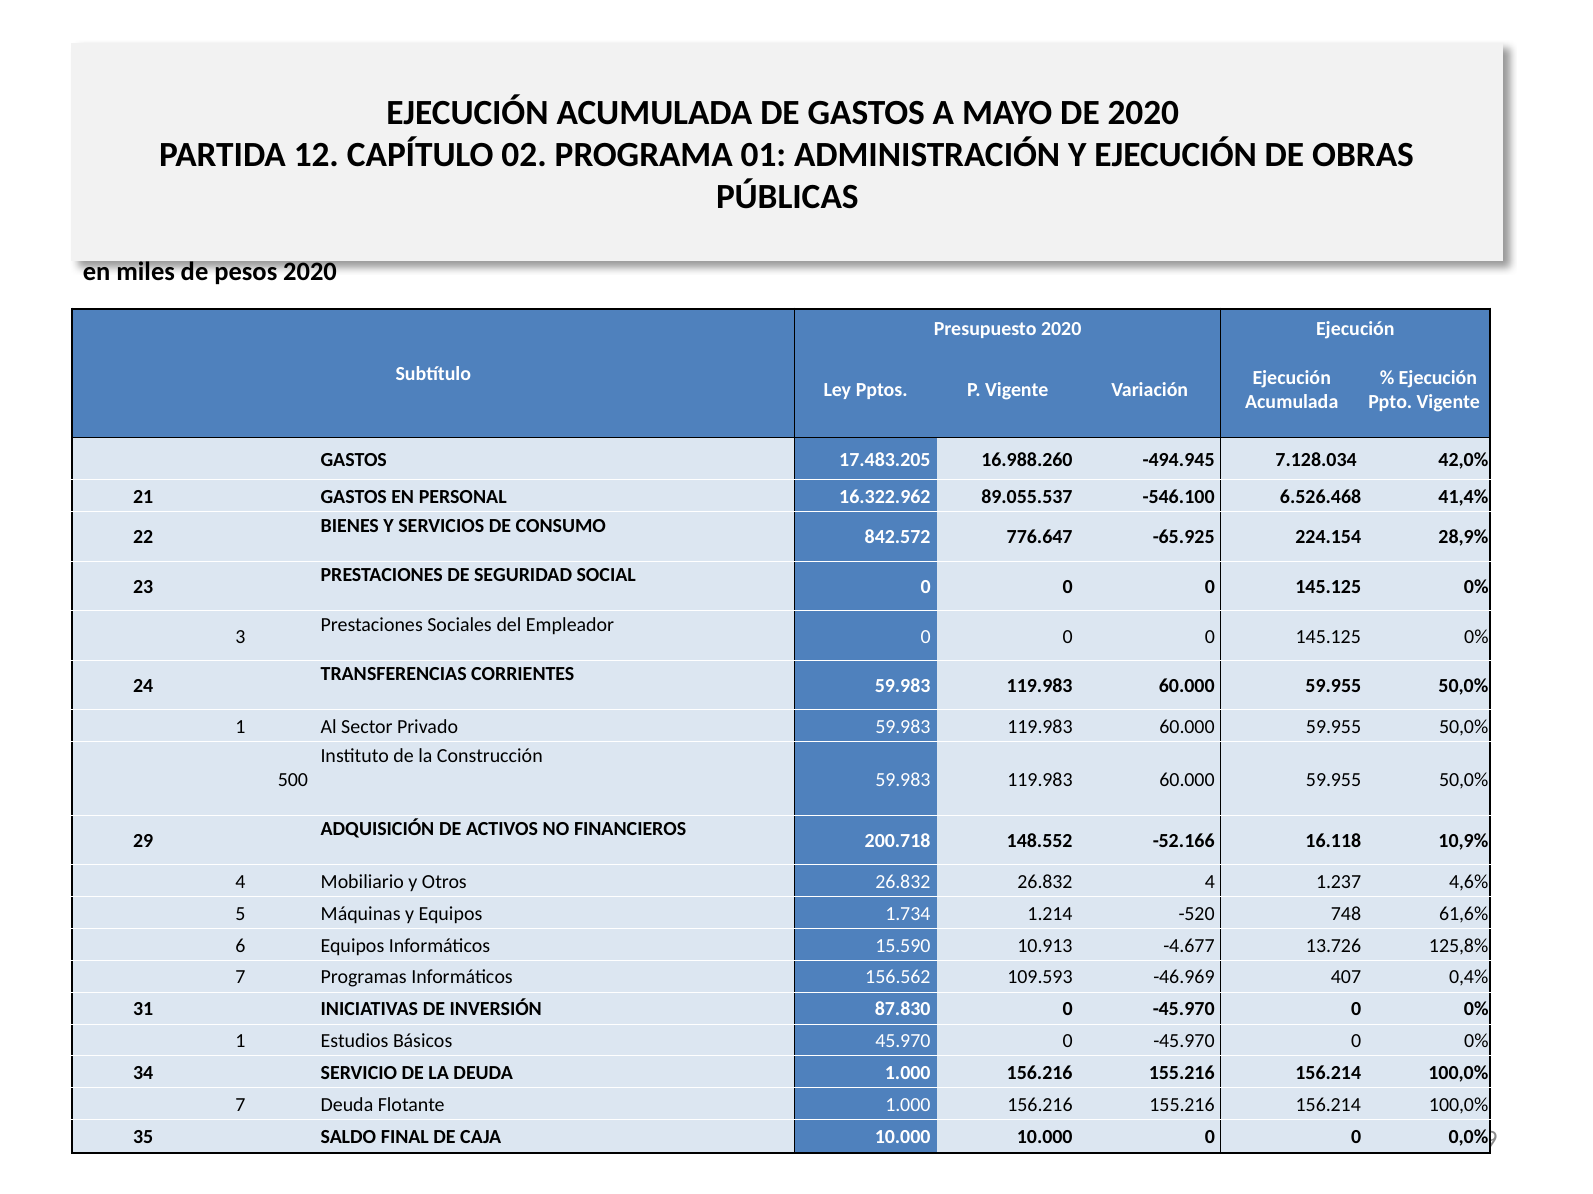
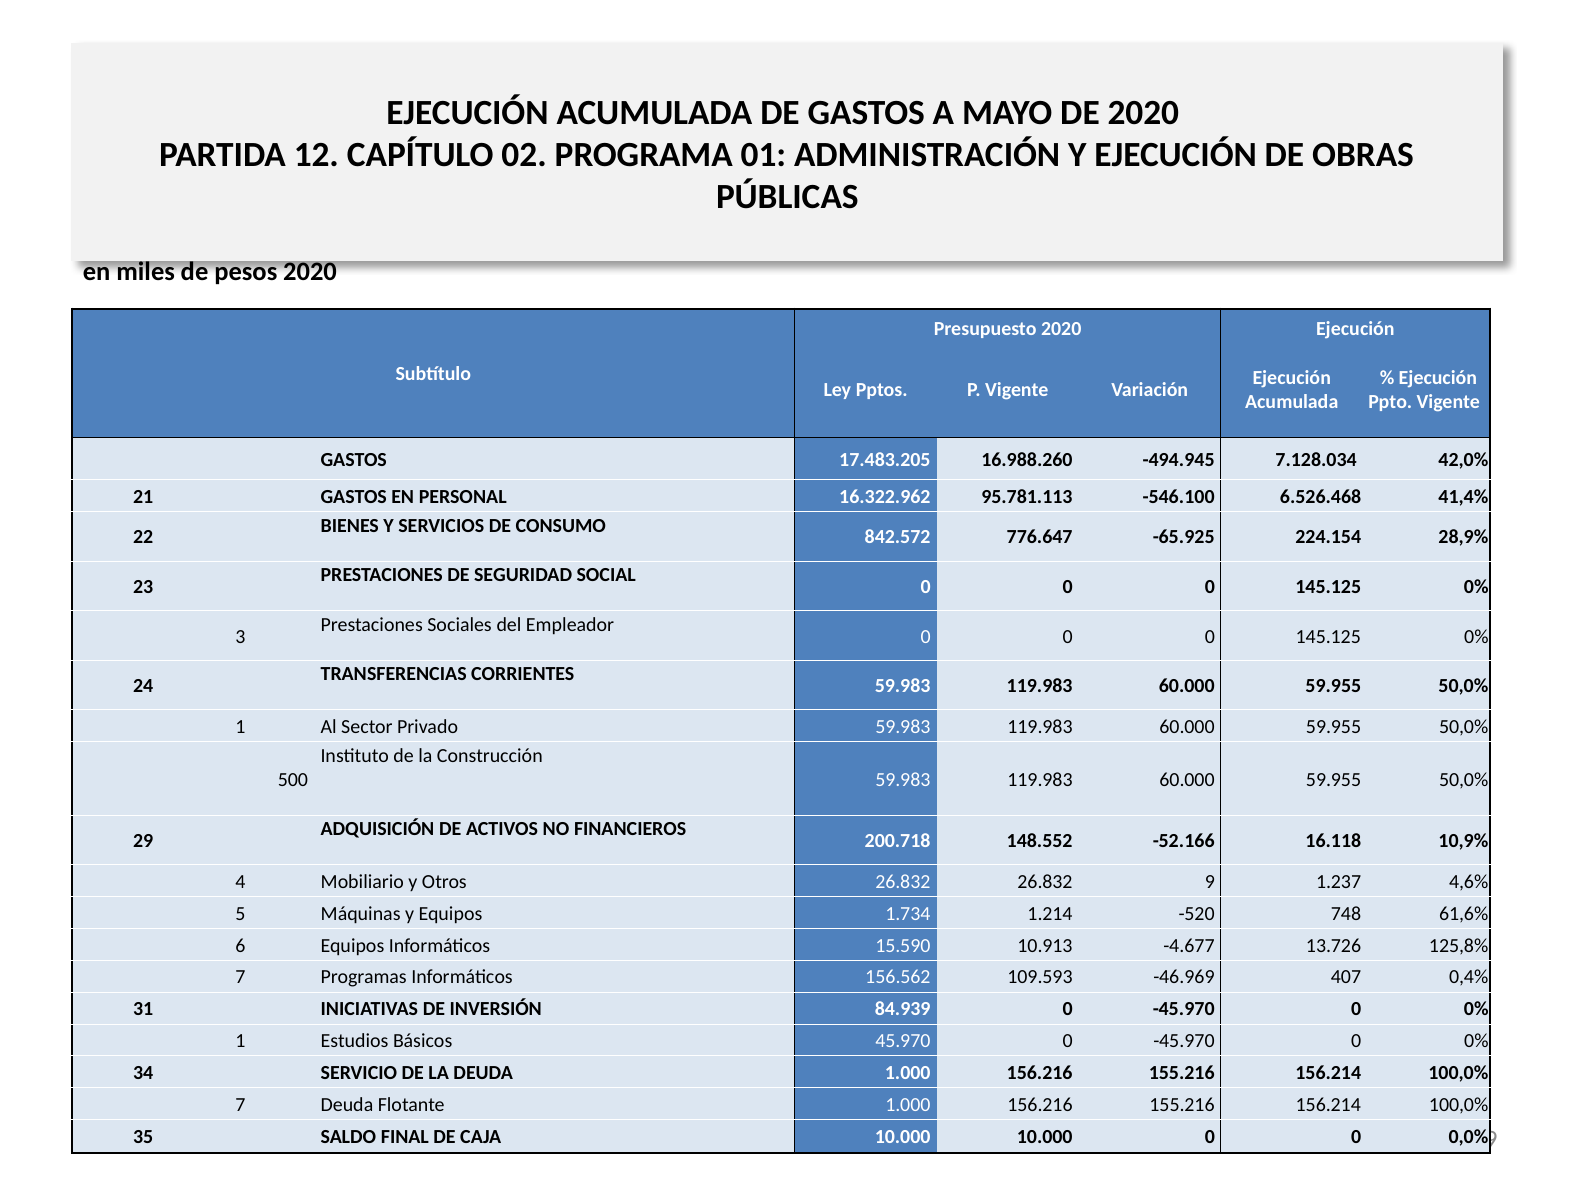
89.055.537: 89.055.537 -> 95.781.113 (1027, 497)
26.832 4: 4 -> 9 (1210, 882)
87.830: 87.830 -> 84.939 (903, 1010)
